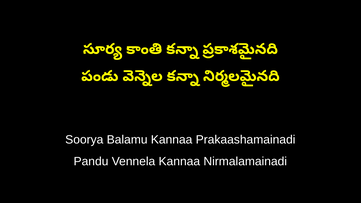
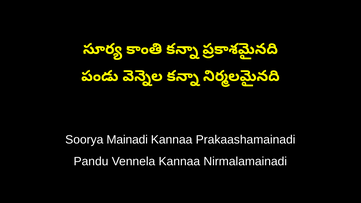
Balamu: Balamu -> Mainadi (127, 140)
